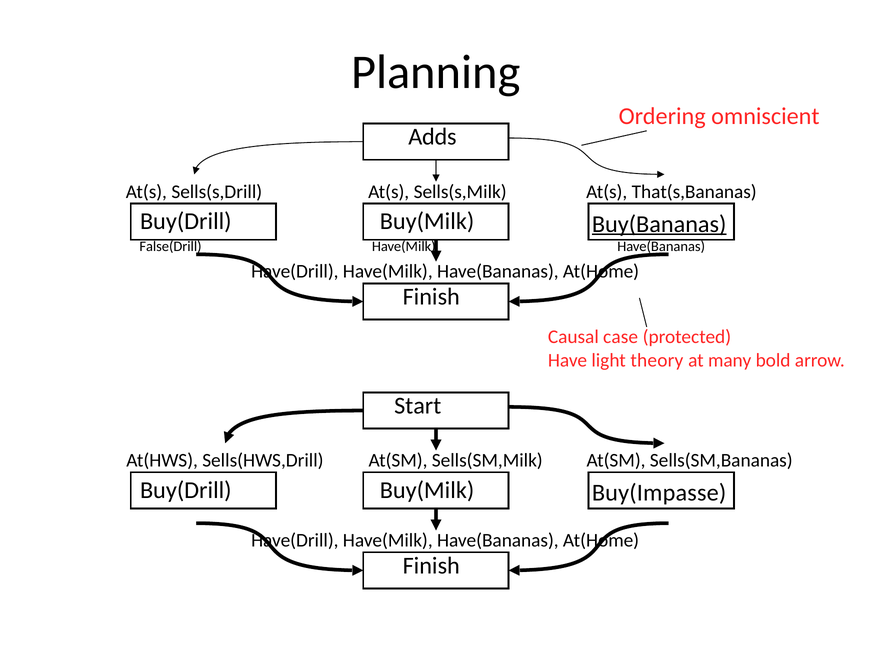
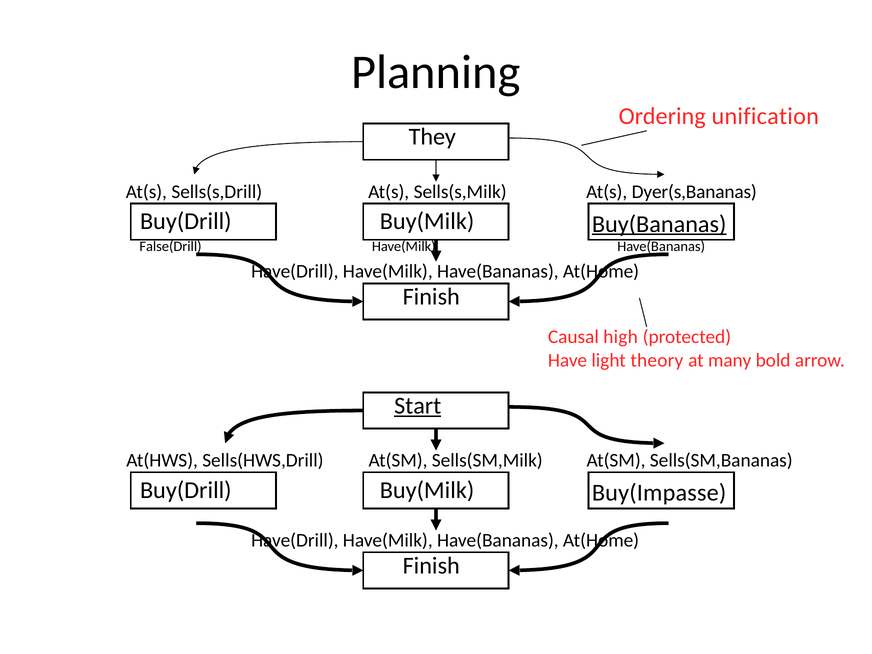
omniscient: omniscient -> unification (765, 116)
Adds: Adds -> They (432, 137)
That(s,Bananas: That(s,Bananas -> Dyer(s,Bananas (694, 192)
case: case -> high (621, 337)
Start underline: none -> present (418, 406)
